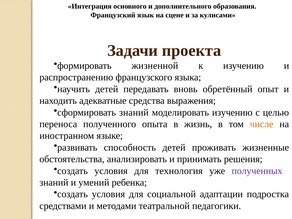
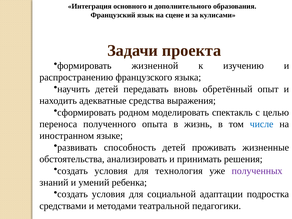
сформировать знаний: знаний -> родном (134, 112)
моделировать изучению: изучению -> спектакль (232, 112)
числе colour: orange -> blue (262, 124)
